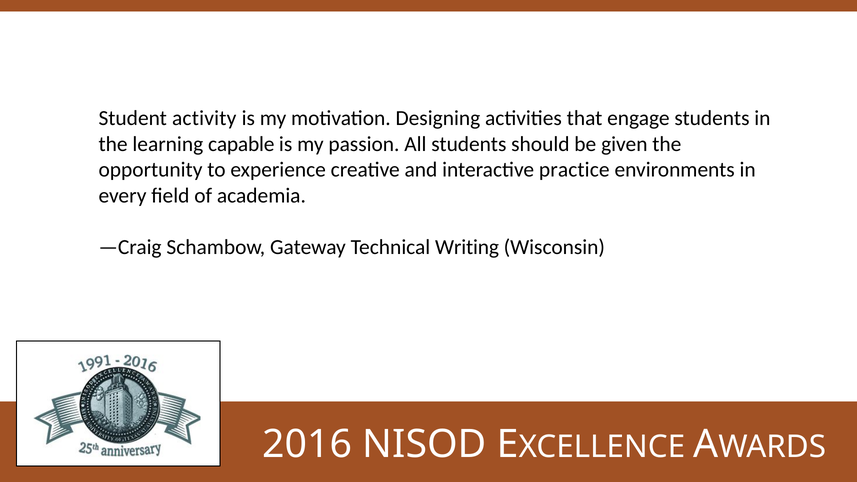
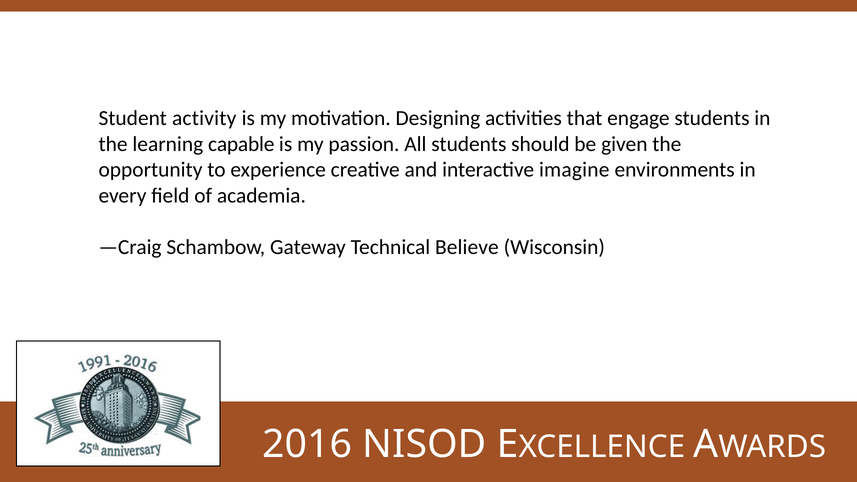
practice: practice -> imagine (574, 170)
Writing: Writing -> Believe (467, 247)
